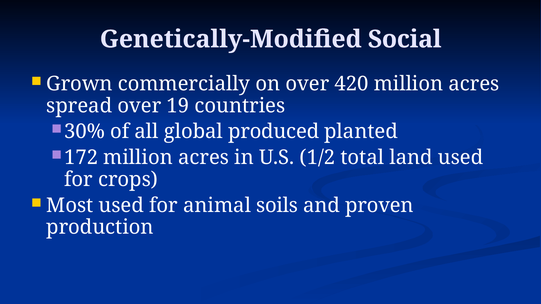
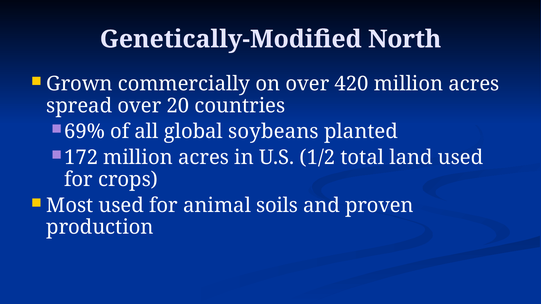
Social: Social -> North (405, 39)
19: 19 -> 20 (178, 106)
30%: 30% -> 69% (84, 132)
produced: produced -> soybeans (273, 132)
